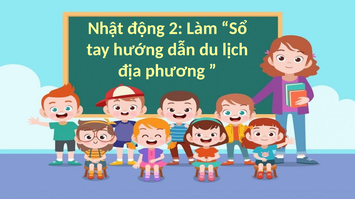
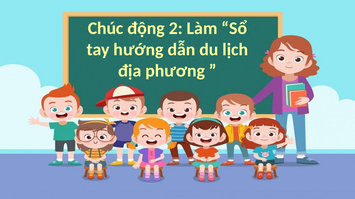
Nhật: Nhật -> Chúc (106, 28)
